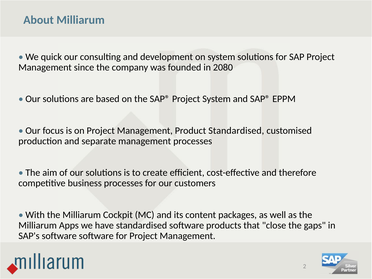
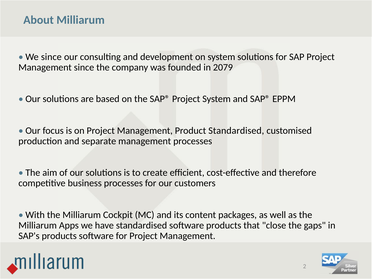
We quick: quick -> since (51, 57)
2080: 2080 -> 2079 (223, 67)
SAP's software: software -> products (59, 236)
